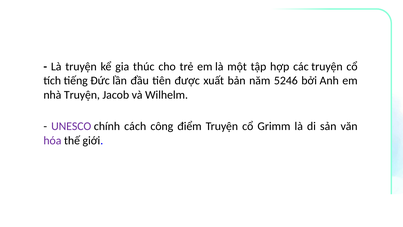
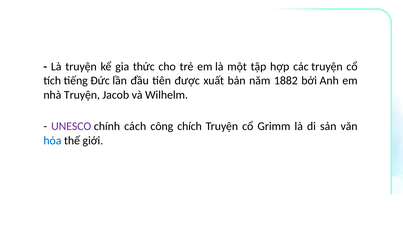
thúc: thúc -> thức (144, 67)
5246: 5246 -> 1882 (286, 81)
điểm: điểm -> chích (190, 126)
hóa colour: purple -> blue (52, 140)
